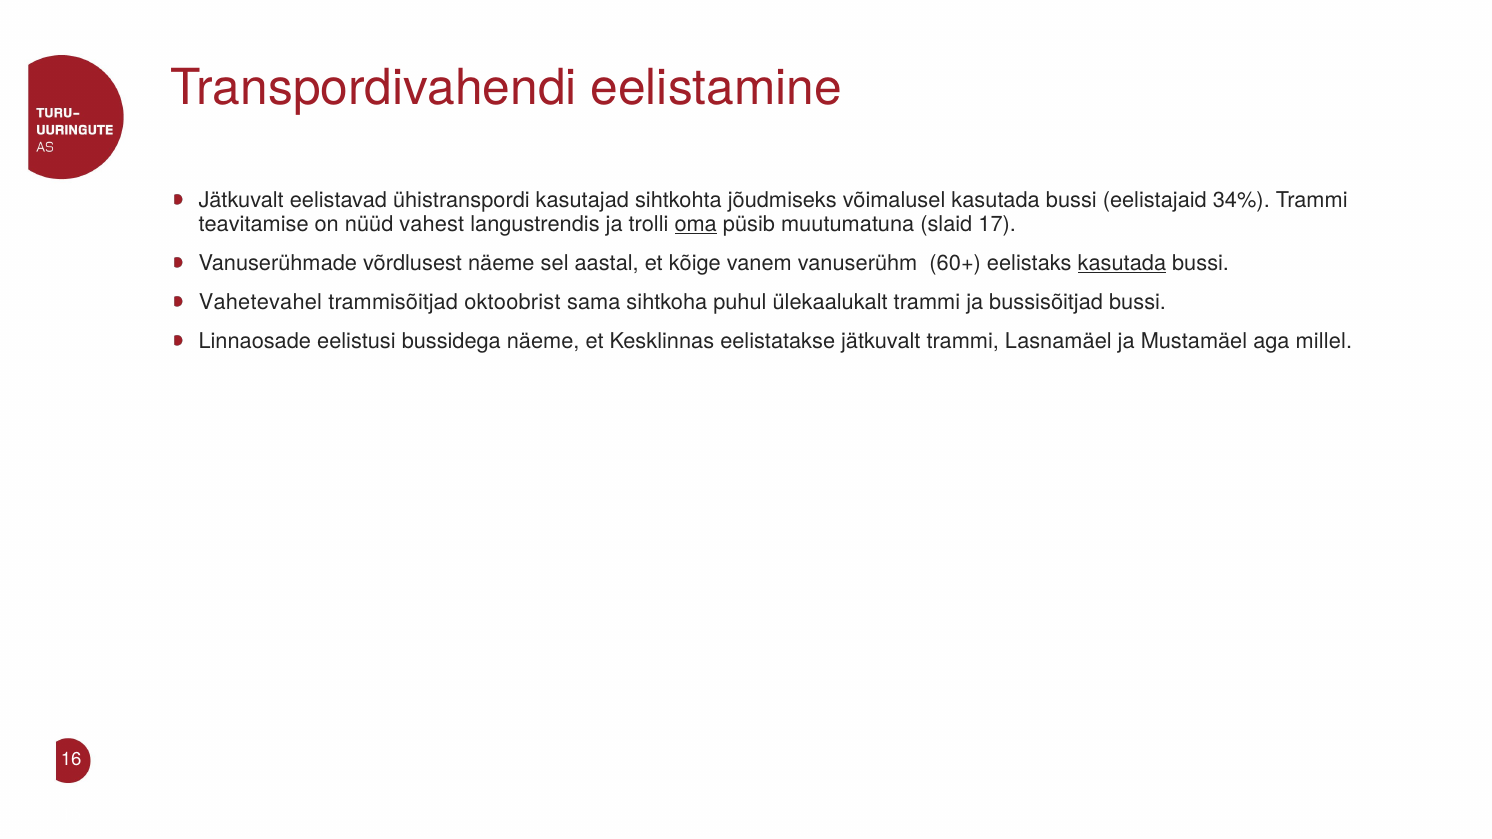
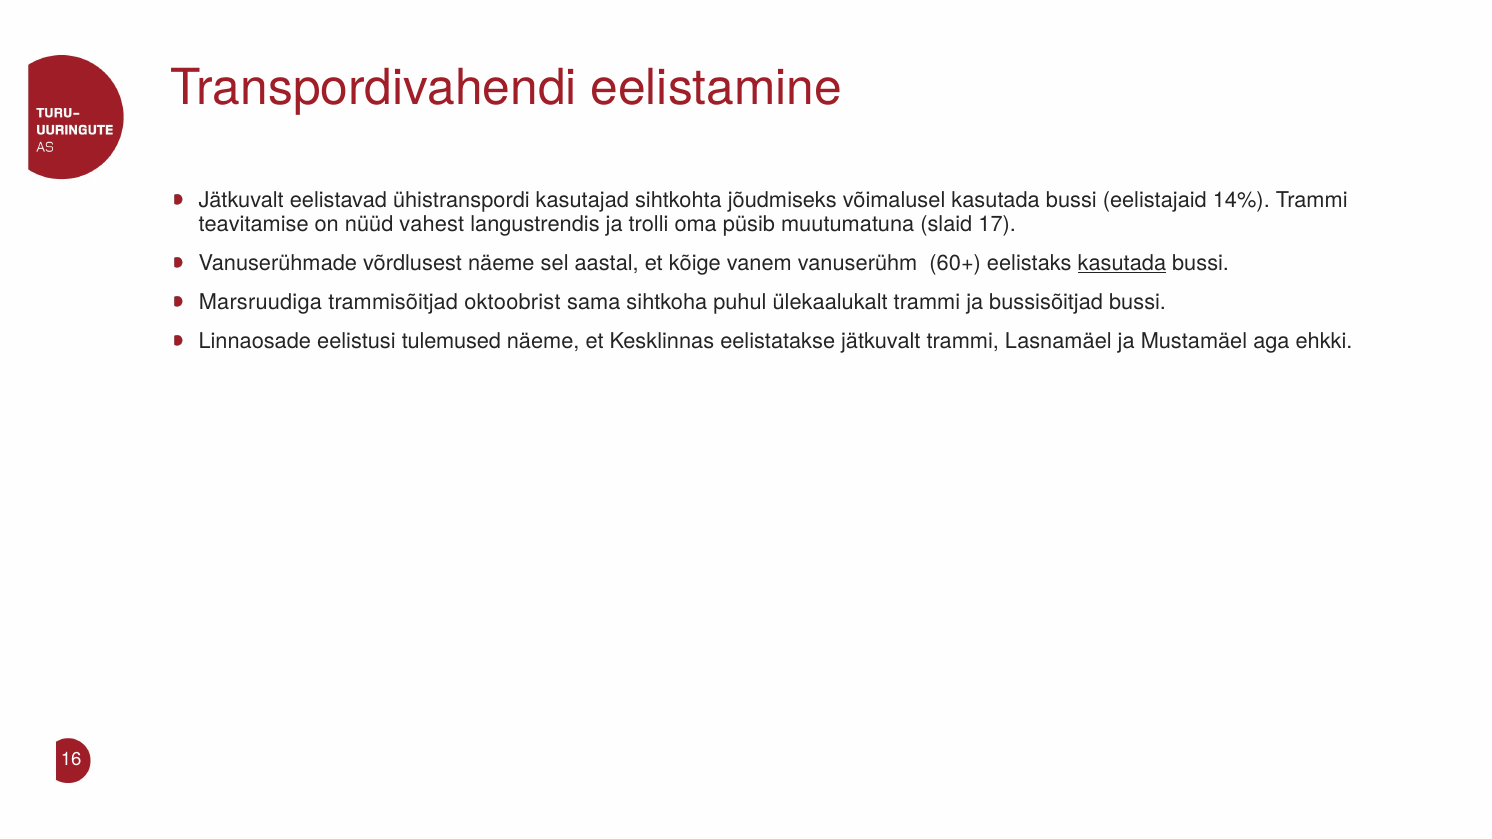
34%: 34% -> 14% (1241, 201)
oma underline: present -> none (696, 224)
Vahetevahel: Vahetevahel -> Marsruudiga (260, 302)
bussidega: bussidega -> tulemused (451, 341)
millel: millel -> ehkki (1324, 341)
